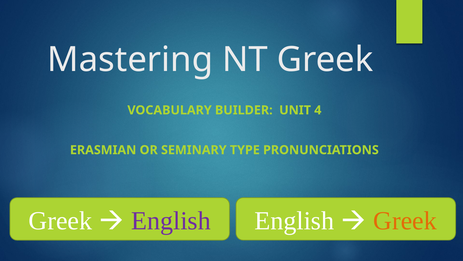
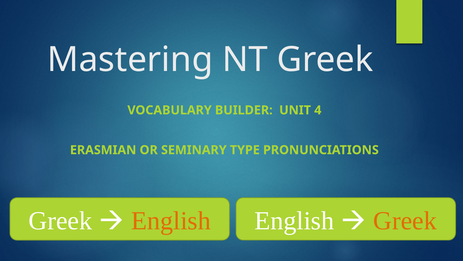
English colour: purple -> orange (171, 220)
